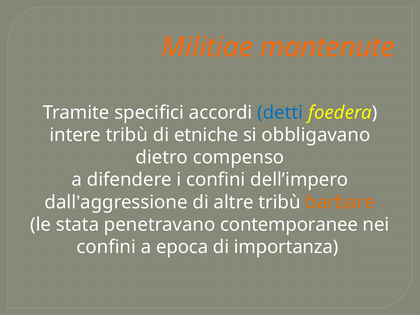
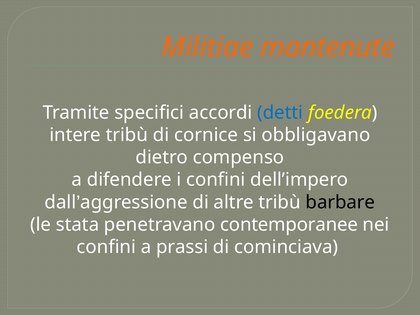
etniche: etniche -> cornice (206, 135)
barbare colour: orange -> black (340, 202)
epoca: epoca -> prassi (182, 247)
importanza: importanza -> cominciava (286, 247)
